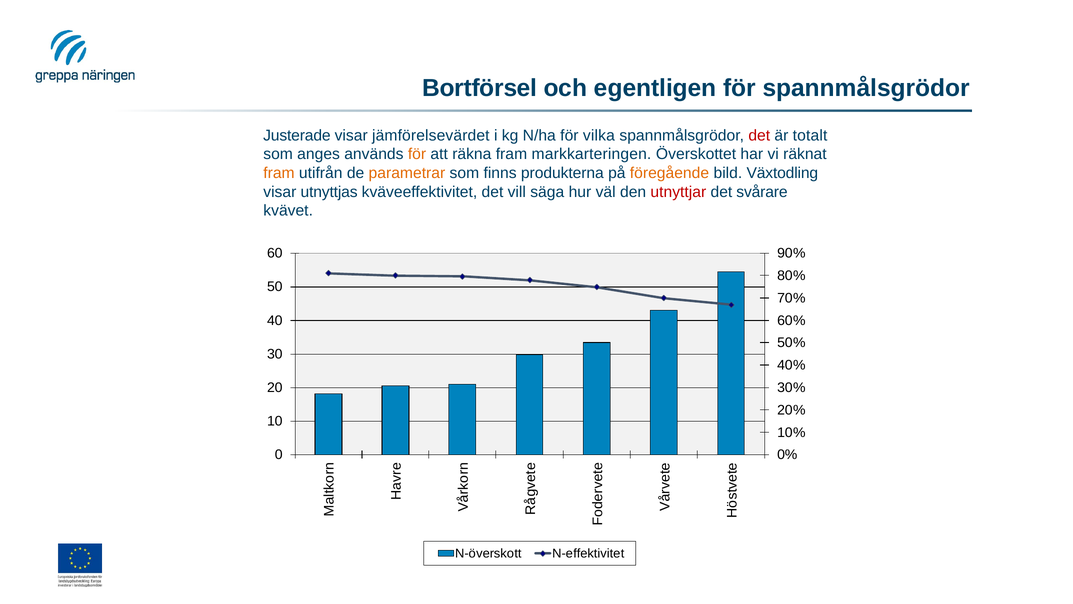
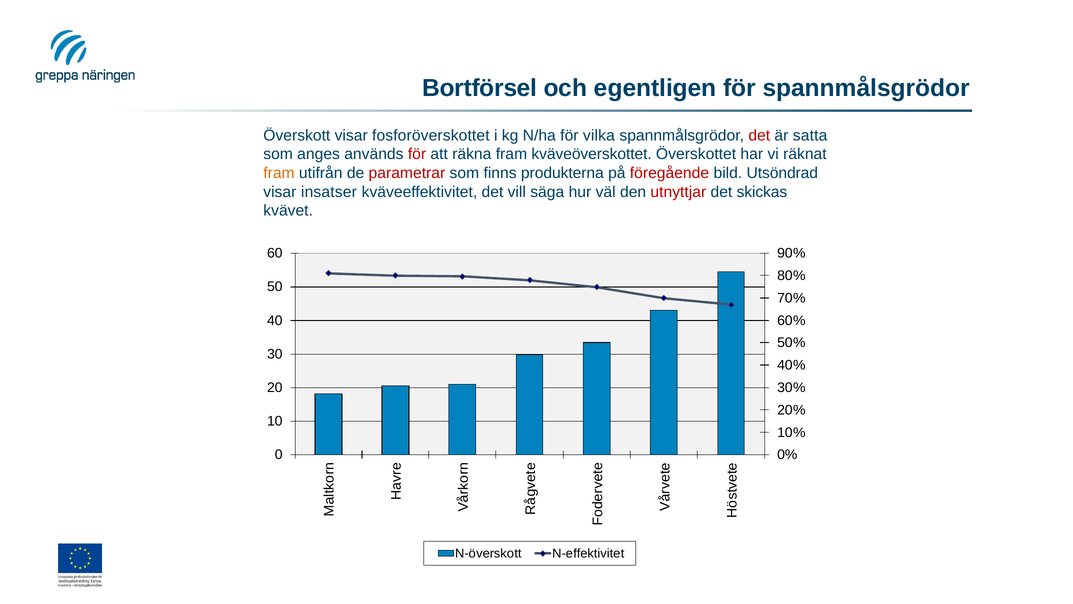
Justerade: Justerade -> Överskott (297, 135)
jämförelsevärdet: jämförelsevärdet -> fosforöverskottet (431, 135)
totalt: totalt -> satta (810, 135)
för colour: orange -> red (417, 154)
markkarteringen: markkarteringen -> kväveöverskottet (592, 154)
parametrar colour: orange -> red (407, 173)
föregående colour: orange -> red (669, 173)
Växtodling: Växtodling -> Utsöndrad (782, 173)
utnyttjas: utnyttjas -> insatser (329, 192)
svårare: svårare -> skickas (762, 192)
